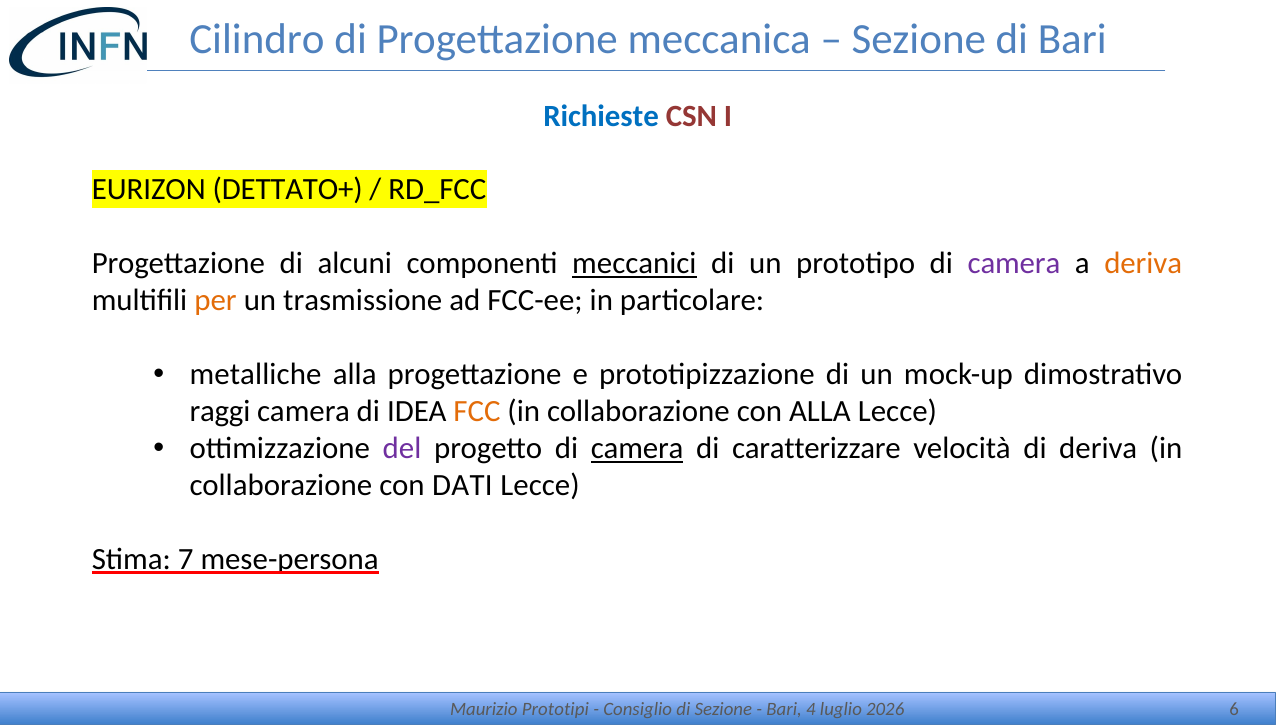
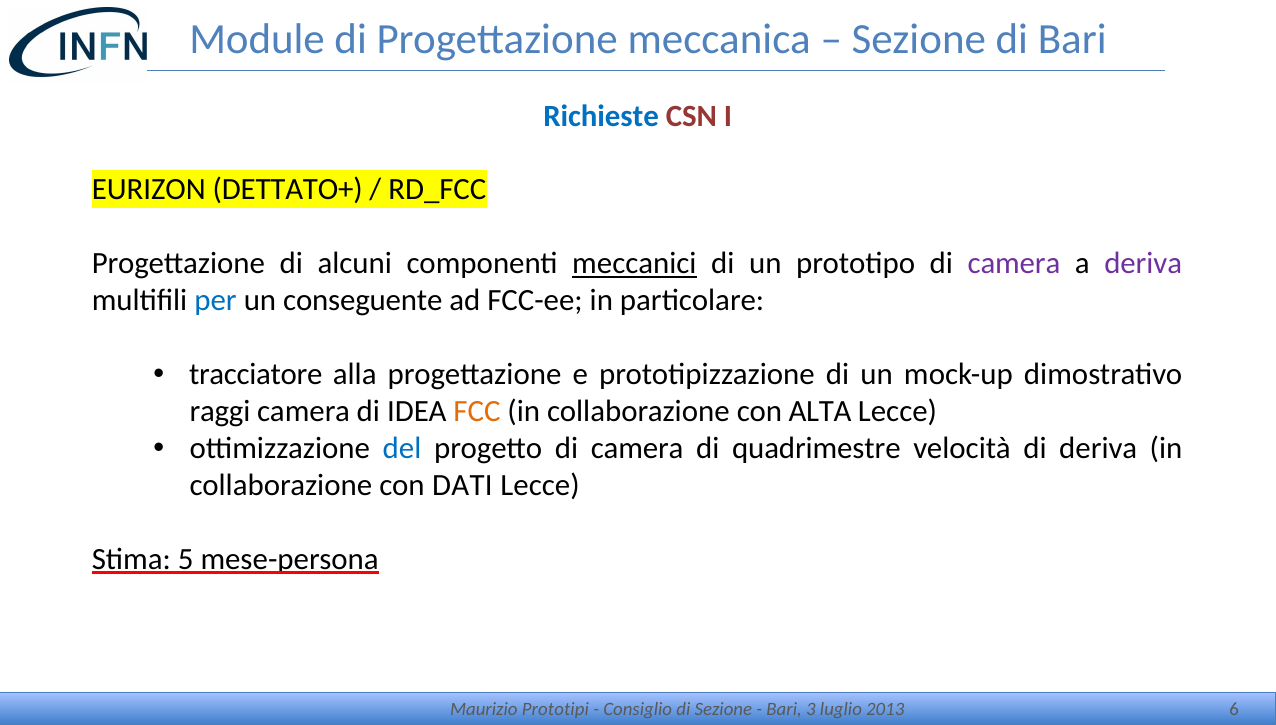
Cilindro: Cilindro -> Module (257, 39)
deriva colour: orange -> purple (1143, 264)
per colour: orange -> blue (216, 301)
trasmissione: trasmissione -> conseguente (363, 301)
metalliche: metalliche -> tracciatore (256, 375)
con ALLA: ALLA -> ALTA (820, 412)
del colour: purple -> blue (402, 449)
camera underline: present -> none (637, 449)
caratterizzare: caratterizzare -> quadrimestre (816, 449)
7: 7 -> 5 (186, 560)
4: 4 -> 3 (811, 710)
2026: 2026 -> 2013 (885, 710)
